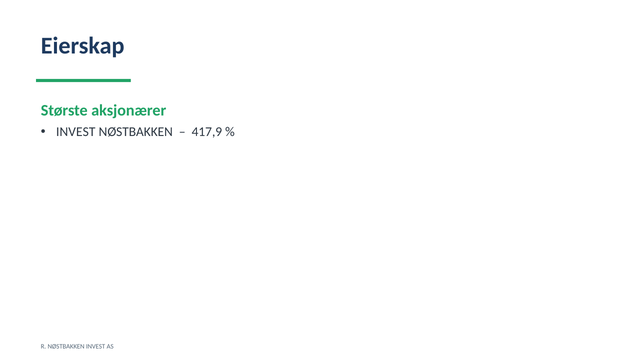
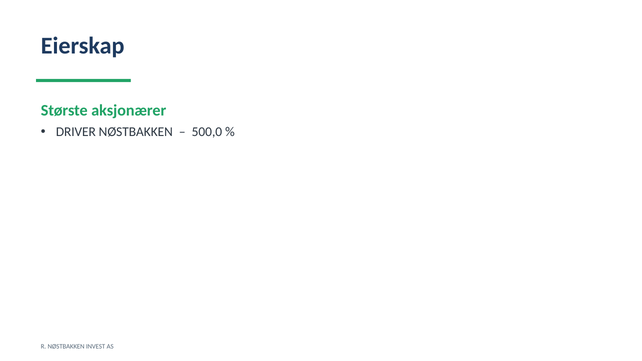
INVEST: INVEST -> DRIVER (76, 132)
417,9: 417,9 -> 500,0 (207, 132)
